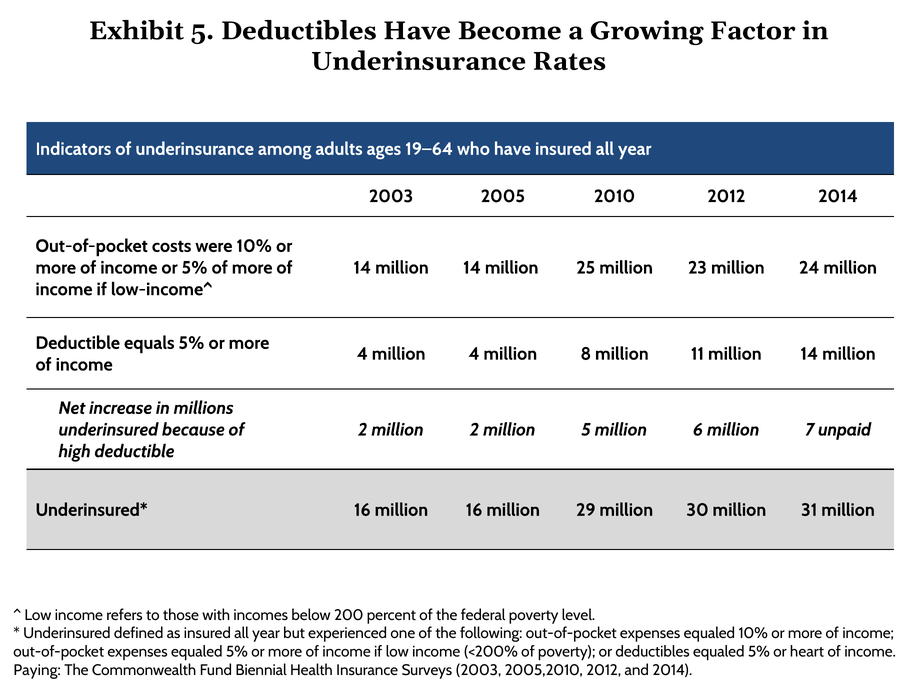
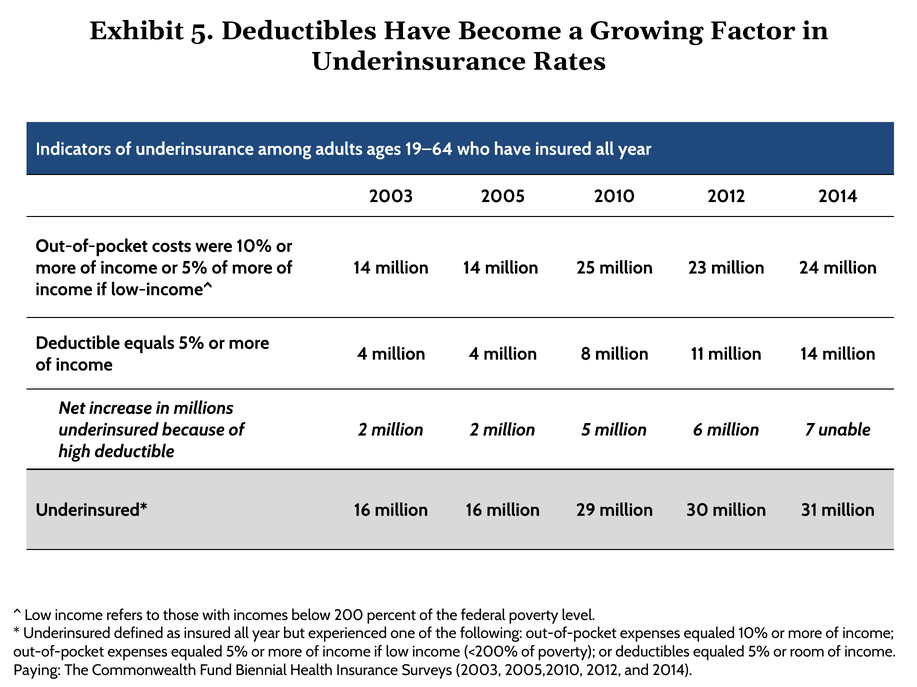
unpaid: unpaid -> unable (845, 430)
heart: heart -> room (807, 652)
